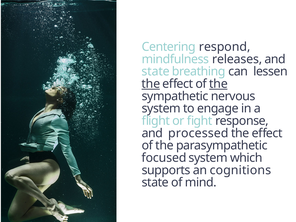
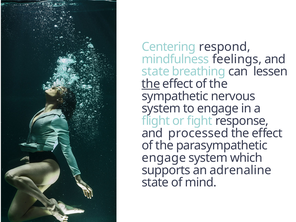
releases: releases -> feelings (237, 59)
the underline: present -> none (218, 84)
focused: focused -> engage (164, 158)
cognitions: cognitions -> adrenaline (240, 170)
